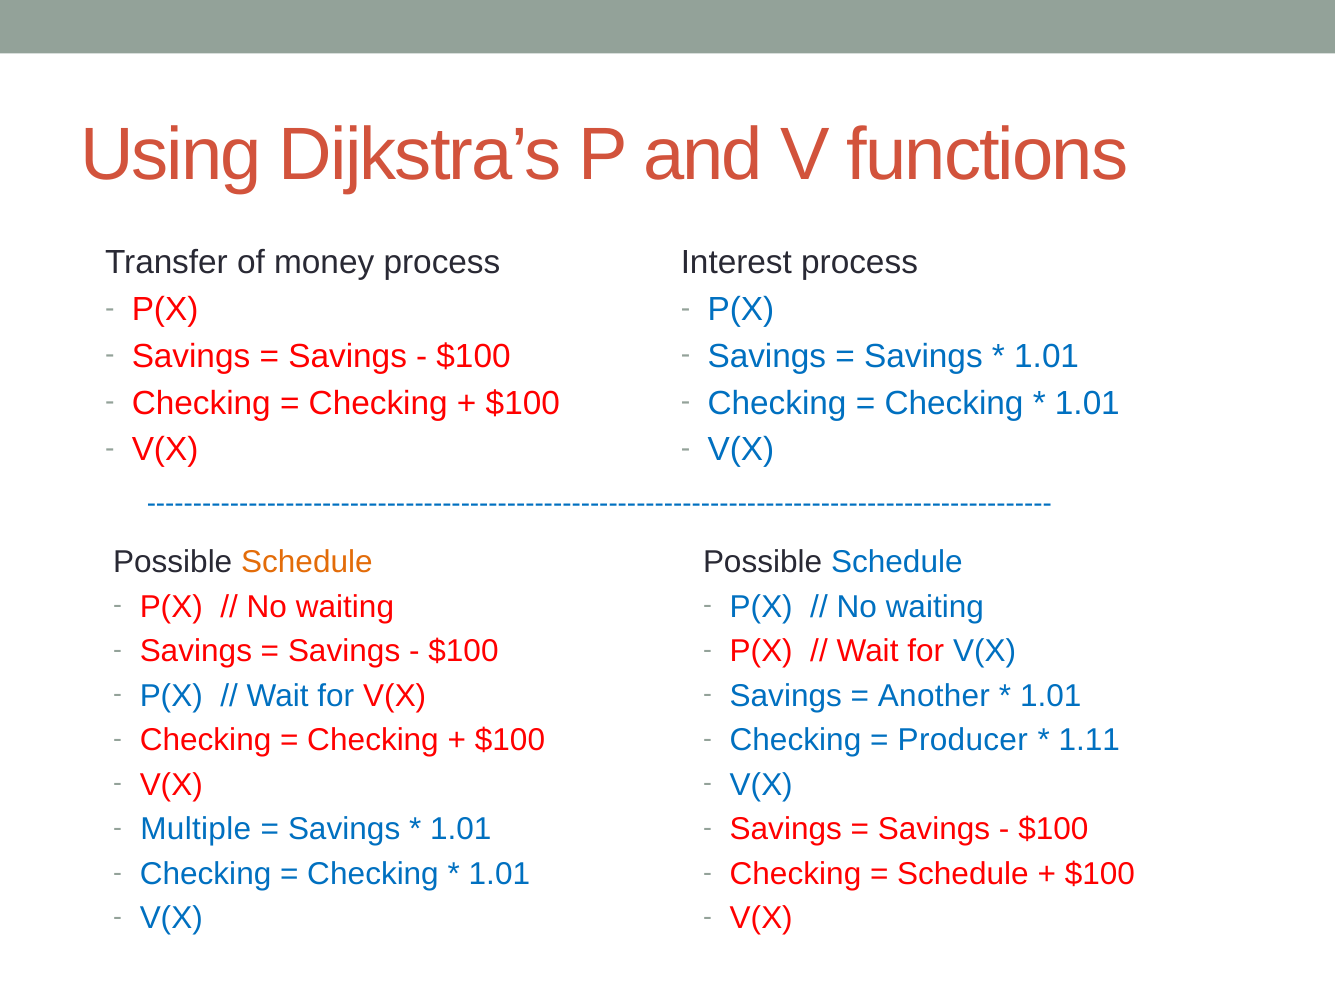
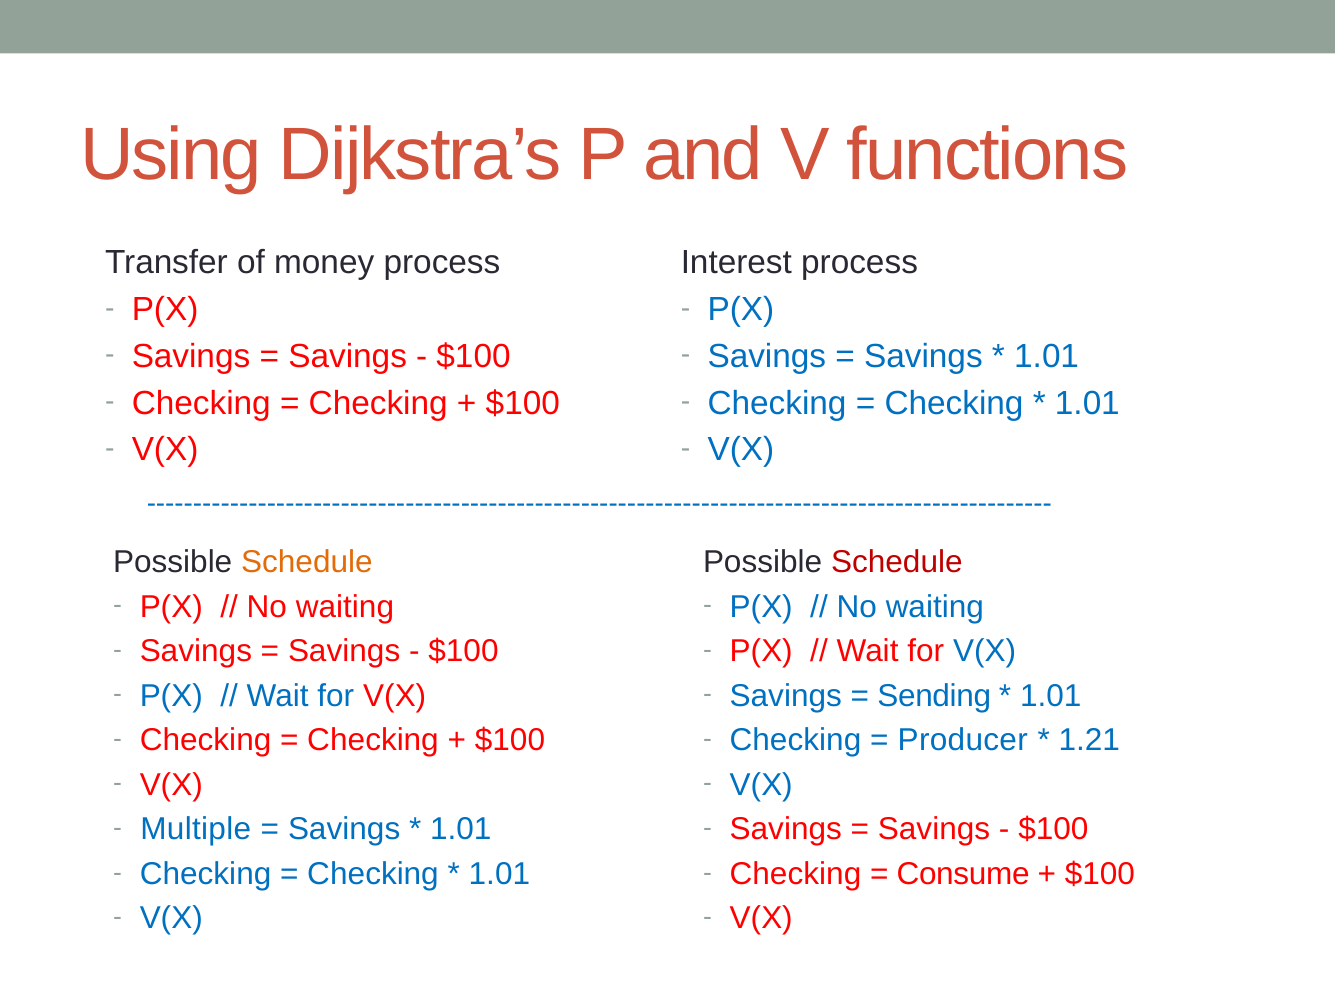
Schedule colour: blue -> red (897, 562)
Another: Another -> Sending (934, 695)
1.11: 1.11 -> 1.21 (1089, 740)
Schedule: Schedule -> Consume (963, 873)
